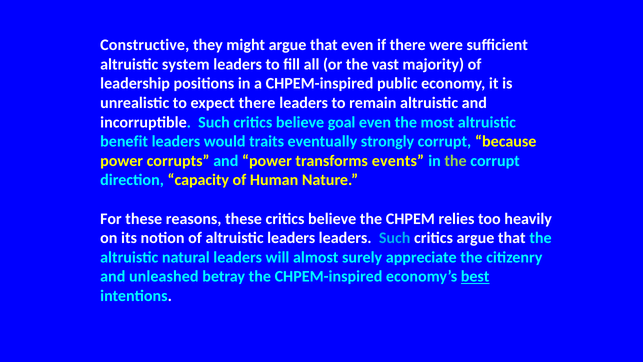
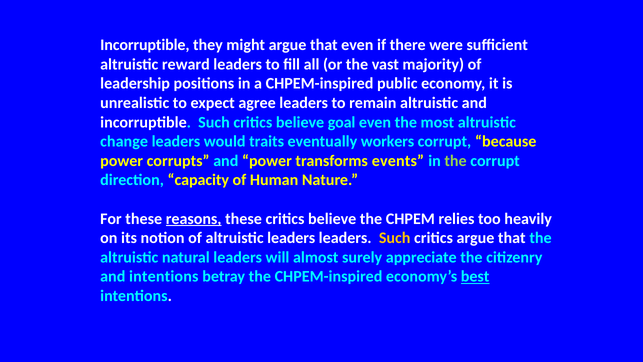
Constructive: Constructive -> Incorruptible (145, 45)
system: system -> reward (186, 64)
expect there: there -> agree (257, 103)
benefit: benefit -> change (124, 141)
strongly: strongly -> workers (388, 141)
reasons underline: none -> present (194, 219)
Such colour: light blue -> yellow (395, 238)
and unleashed: unleashed -> intentions (164, 276)
